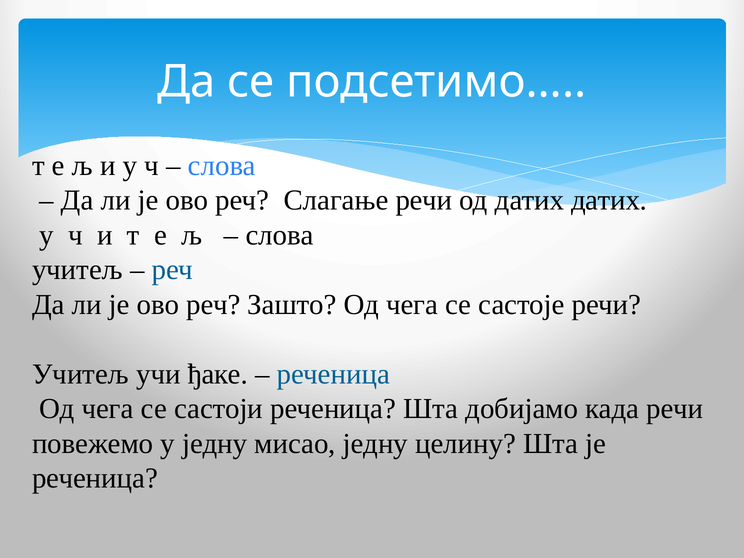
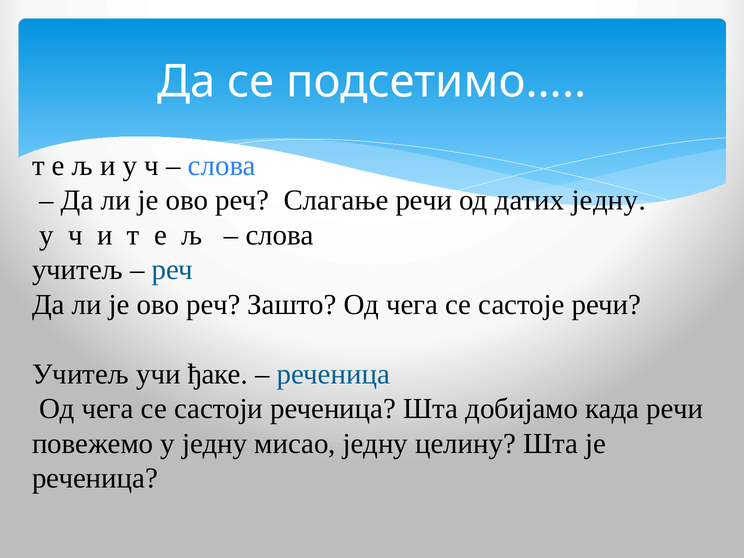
датих датих: датих -> једну (609, 200)
